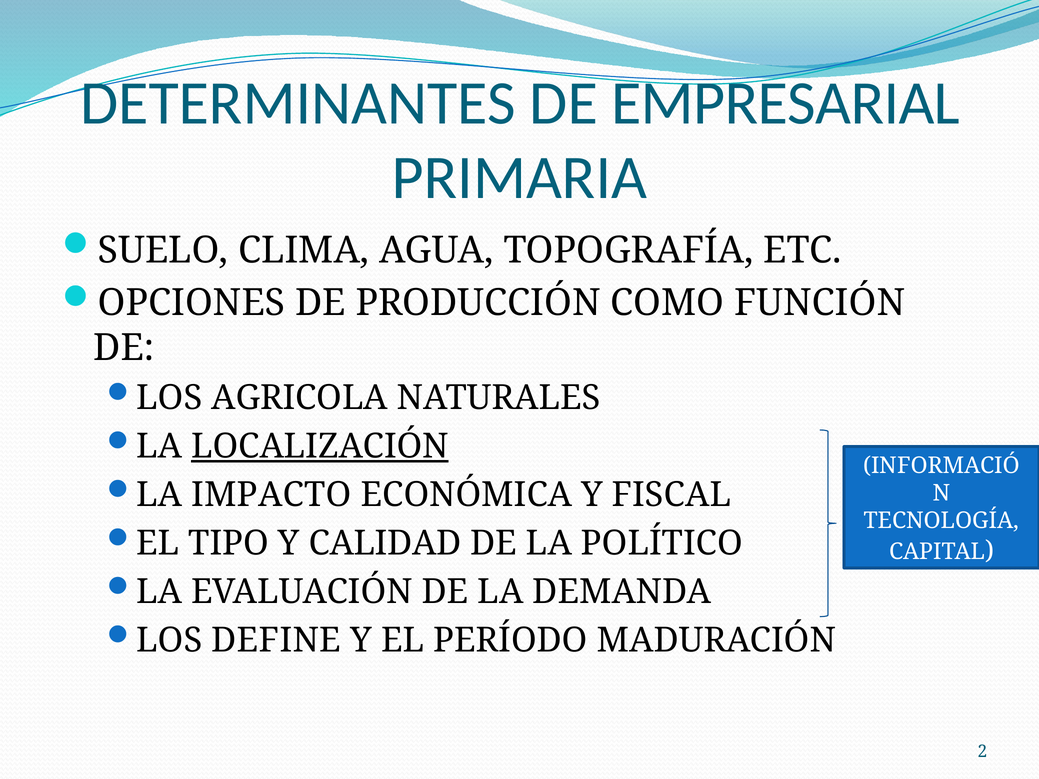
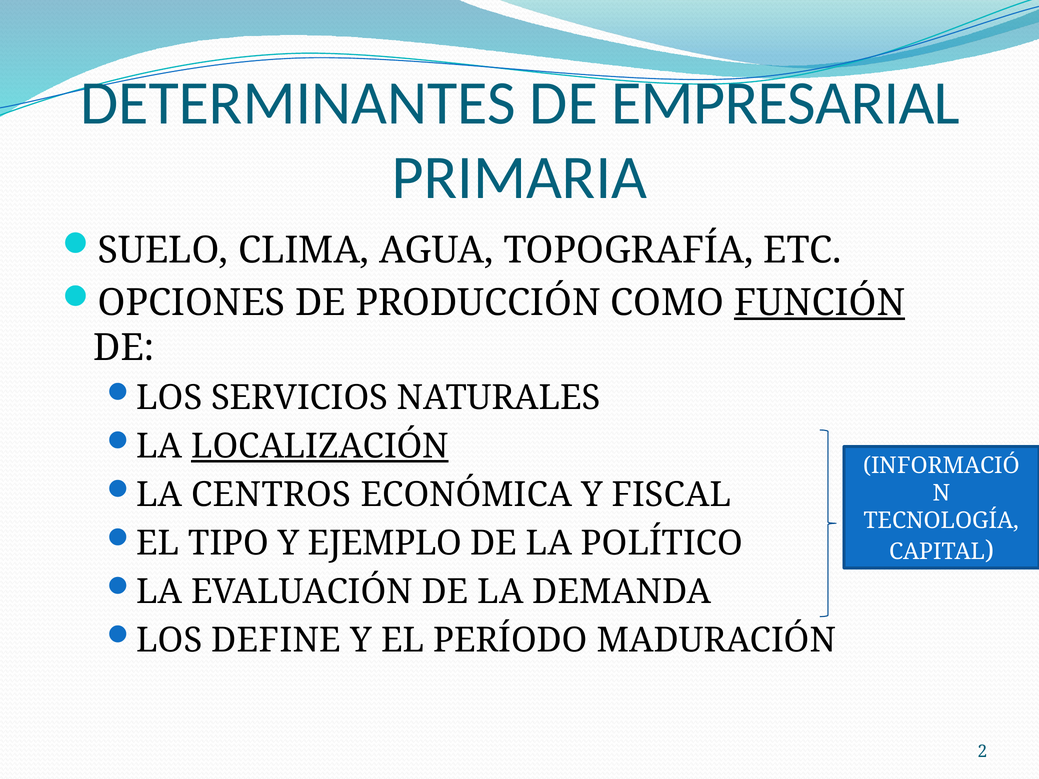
FUNCIÓN underline: none -> present (820, 303)
AGRICOLA: AGRICOLA -> SERVICIOS (300, 398)
IMPACTO: IMPACTO -> CENTROS (271, 495)
CALIDAD: CALIDAD -> EJEMPLO (385, 543)
